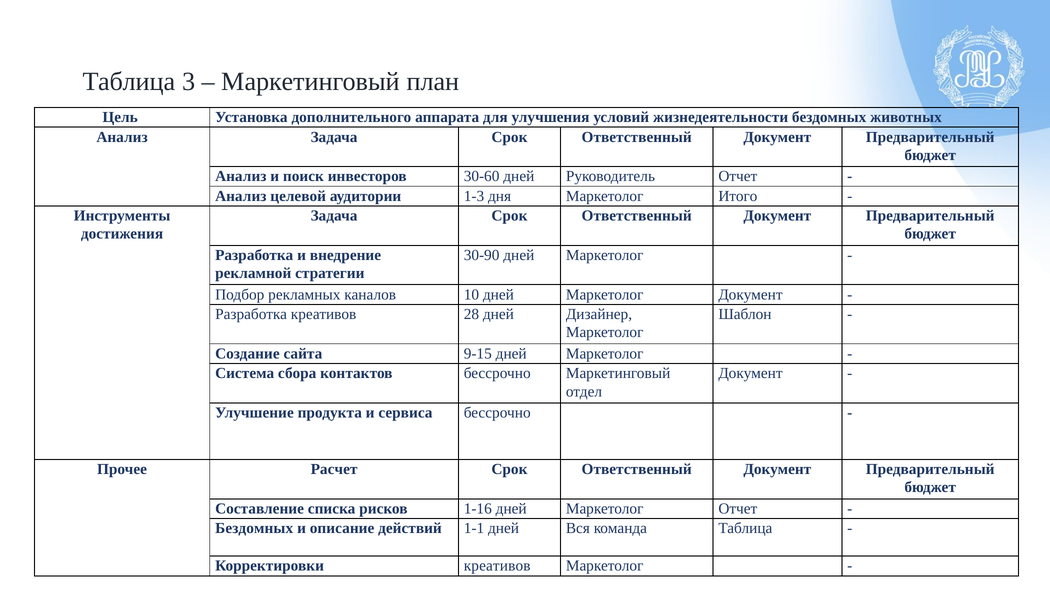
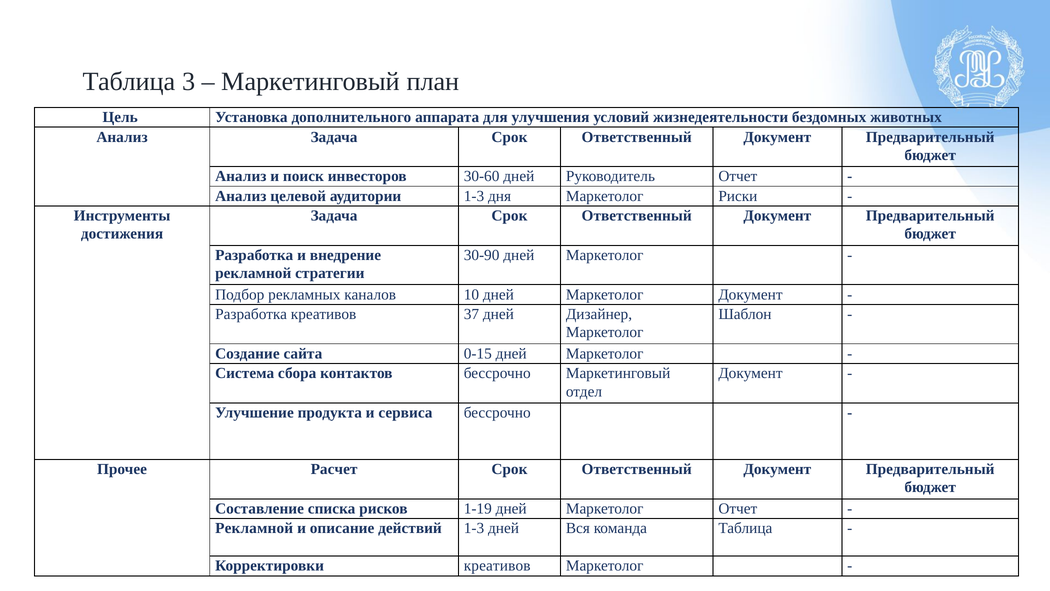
Итого: Итого -> Риски (738, 196)
28: 28 -> 37 (471, 314)
9-15: 9-15 -> 0-15 (478, 353)
1-16: 1-16 -> 1-19 (478, 508)
Бездомных: Бездомных -> Рекламной (254, 528)
действий 1-1: 1-1 -> 1-3 (474, 528)
